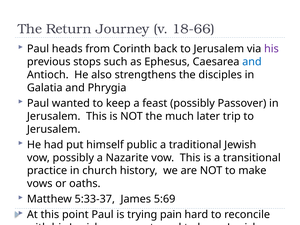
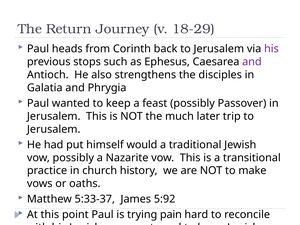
18-66: 18-66 -> 18-29 (193, 29)
and colour: blue -> purple (252, 62)
public: public -> would (142, 145)
5:69: 5:69 -> 5:92 (165, 199)
